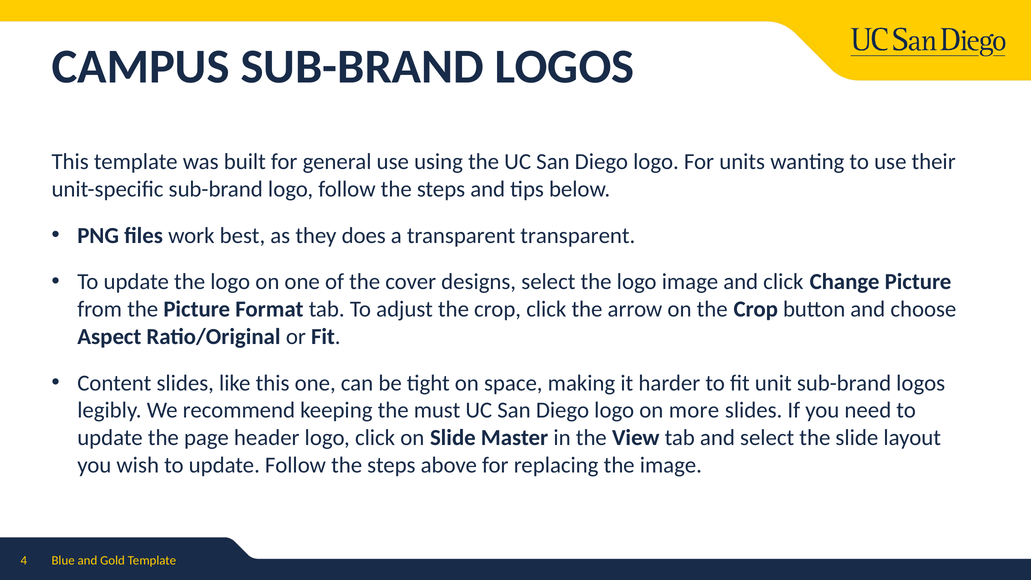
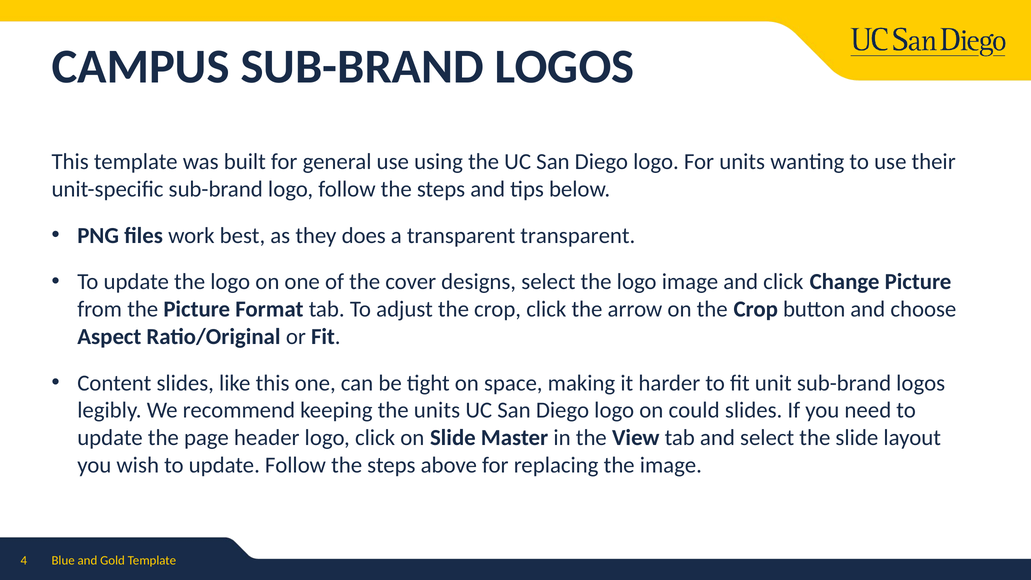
the must: must -> units (437, 410)
more: more -> could (694, 410)
